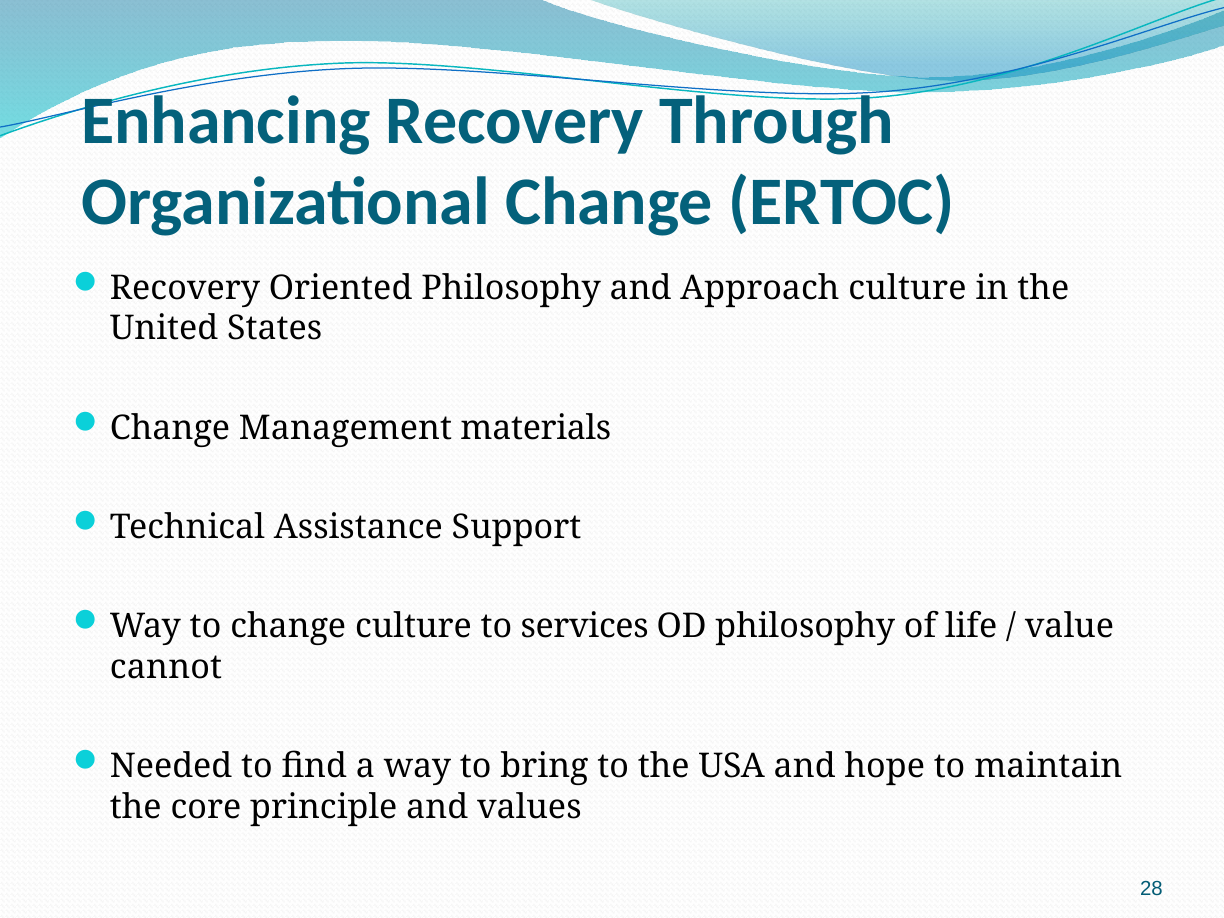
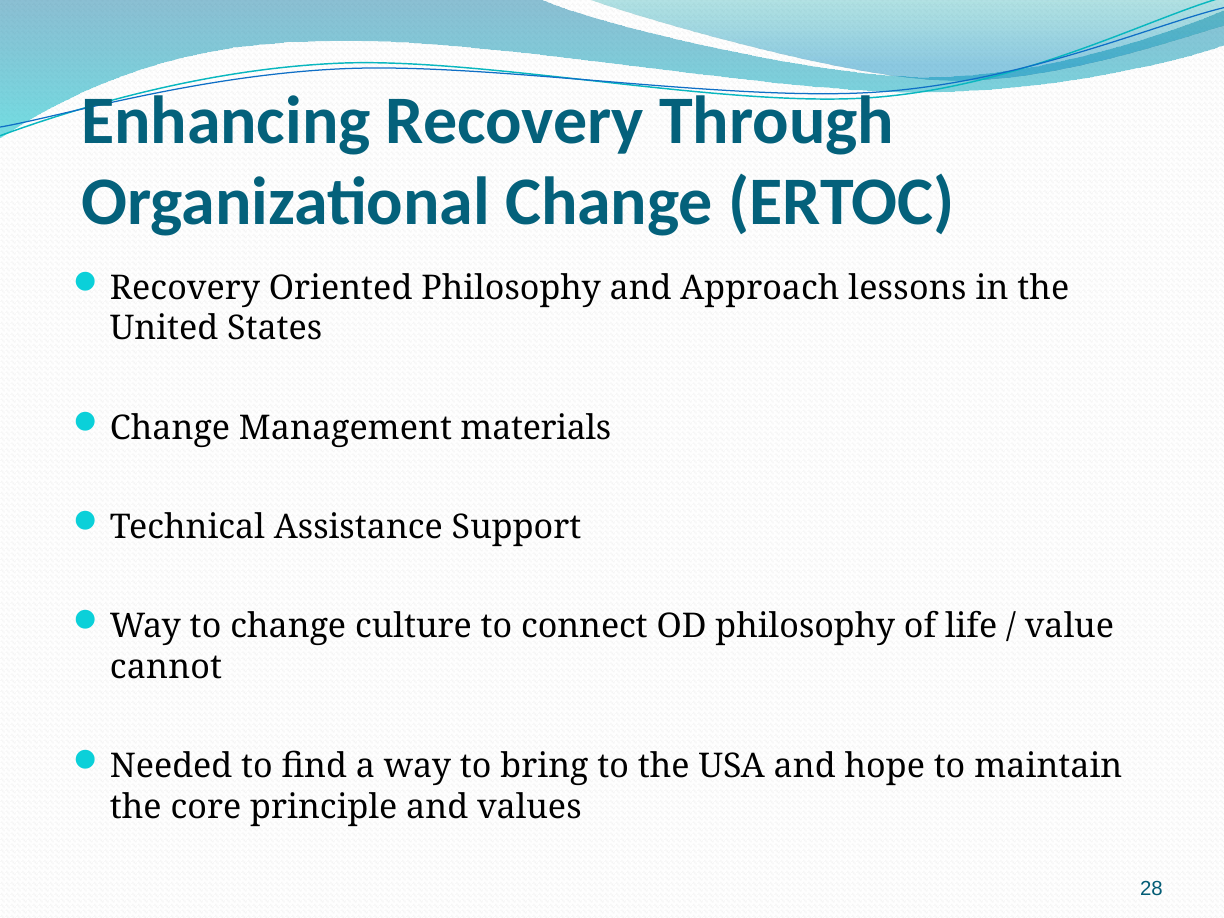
Approach culture: culture -> lessons (907, 288)
services: services -> connect (584, 627)
